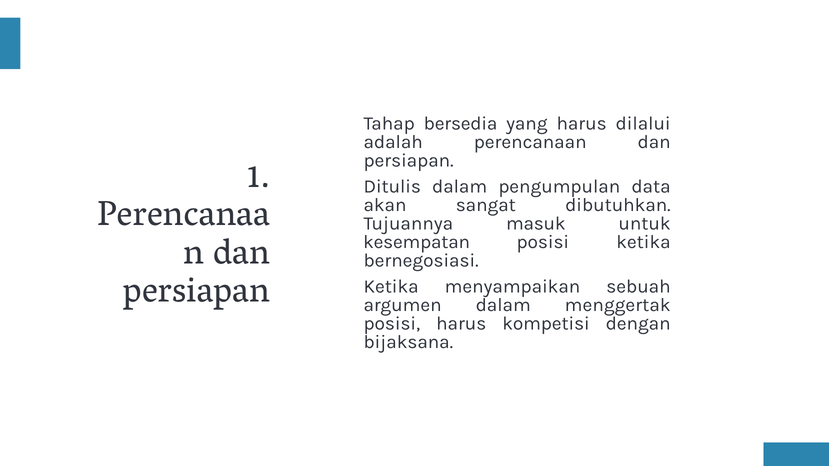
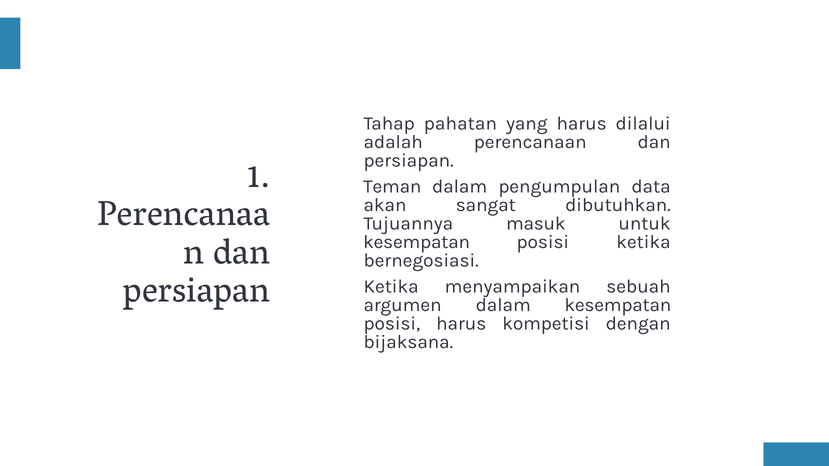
bersedia: bersedia -> pahatan (460, 124)
Ditulis: Ditulis -> Teman (392, 187)
dalam menggertak: menggertak -> kesempatan (618, 305)
